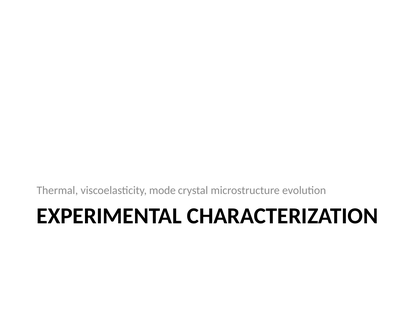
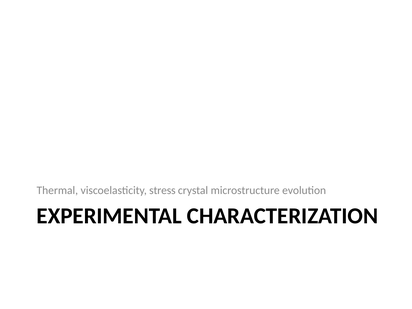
mode: mode -> stress (162, 190)
